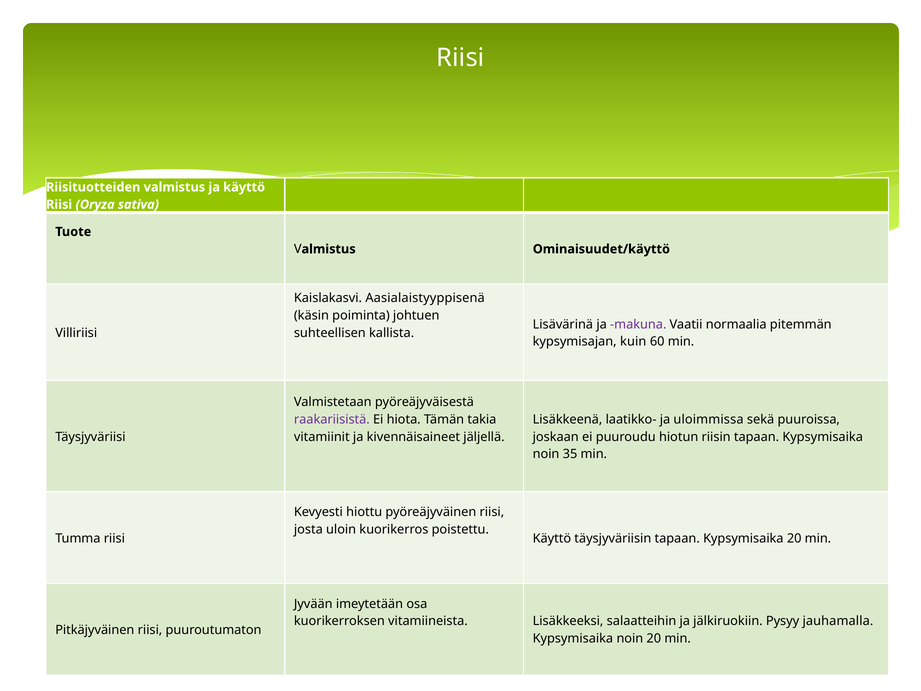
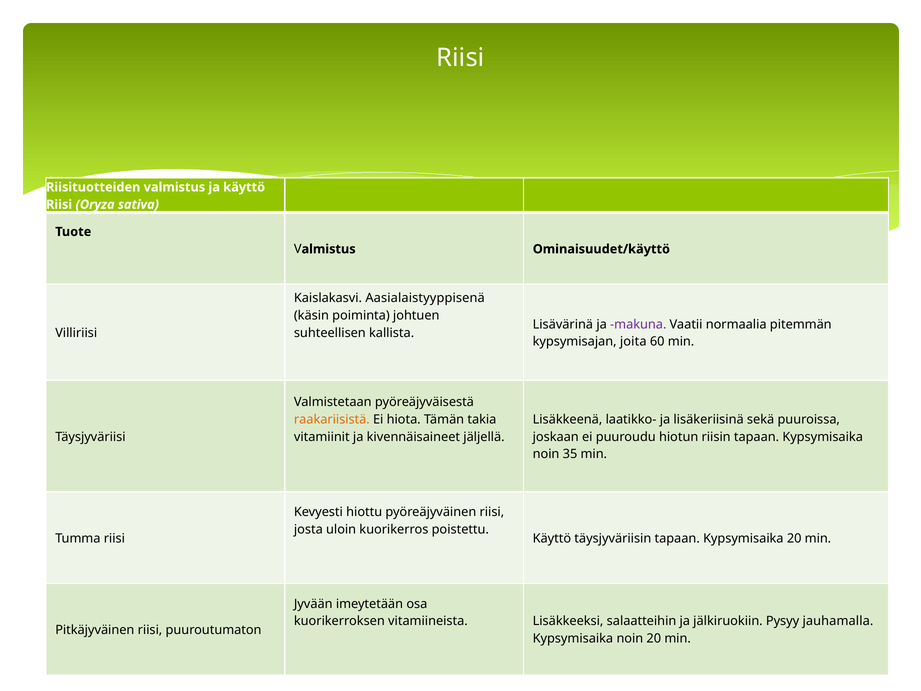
kuin: kuin -> joita (633, 342)
raakariisistä colour: purple -> orange (332, 419)
uloimmissa: uloimmissa -> lisäkeriisinä (709, 419)
